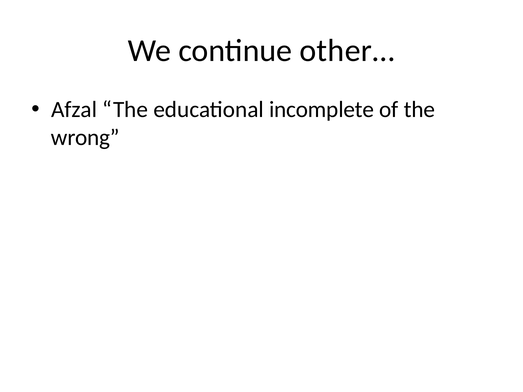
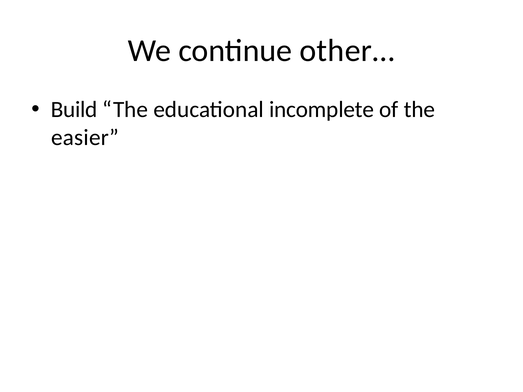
Afzal: Afzal -> Build (74, 110)
wrong: wrong -> easier (85, 138)
